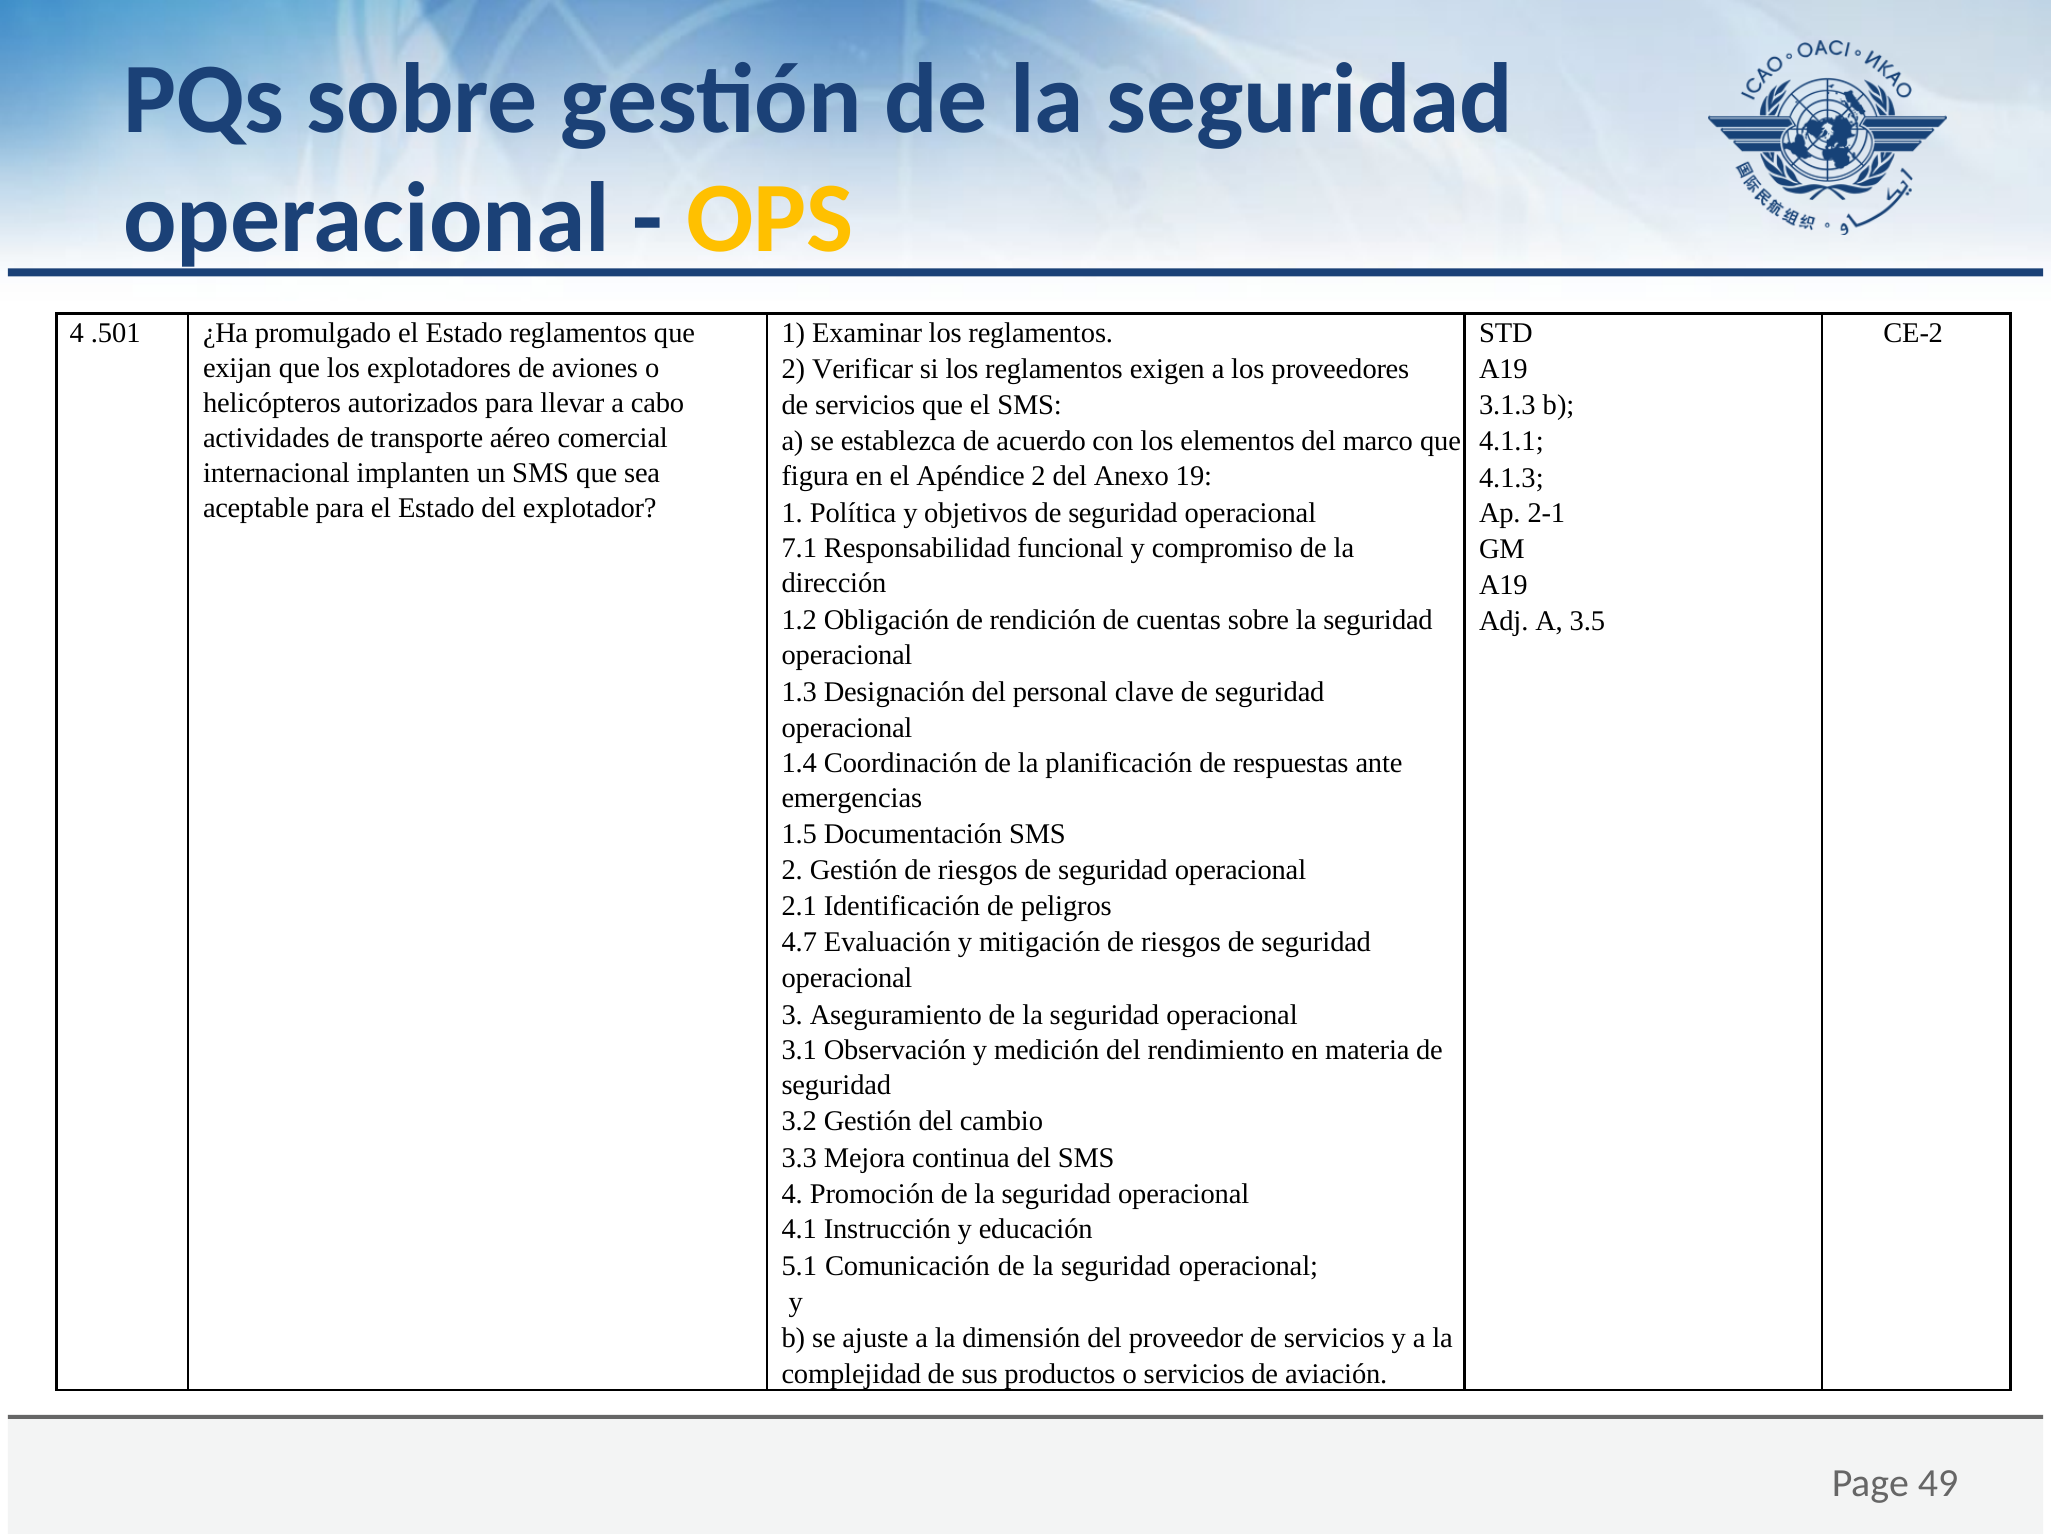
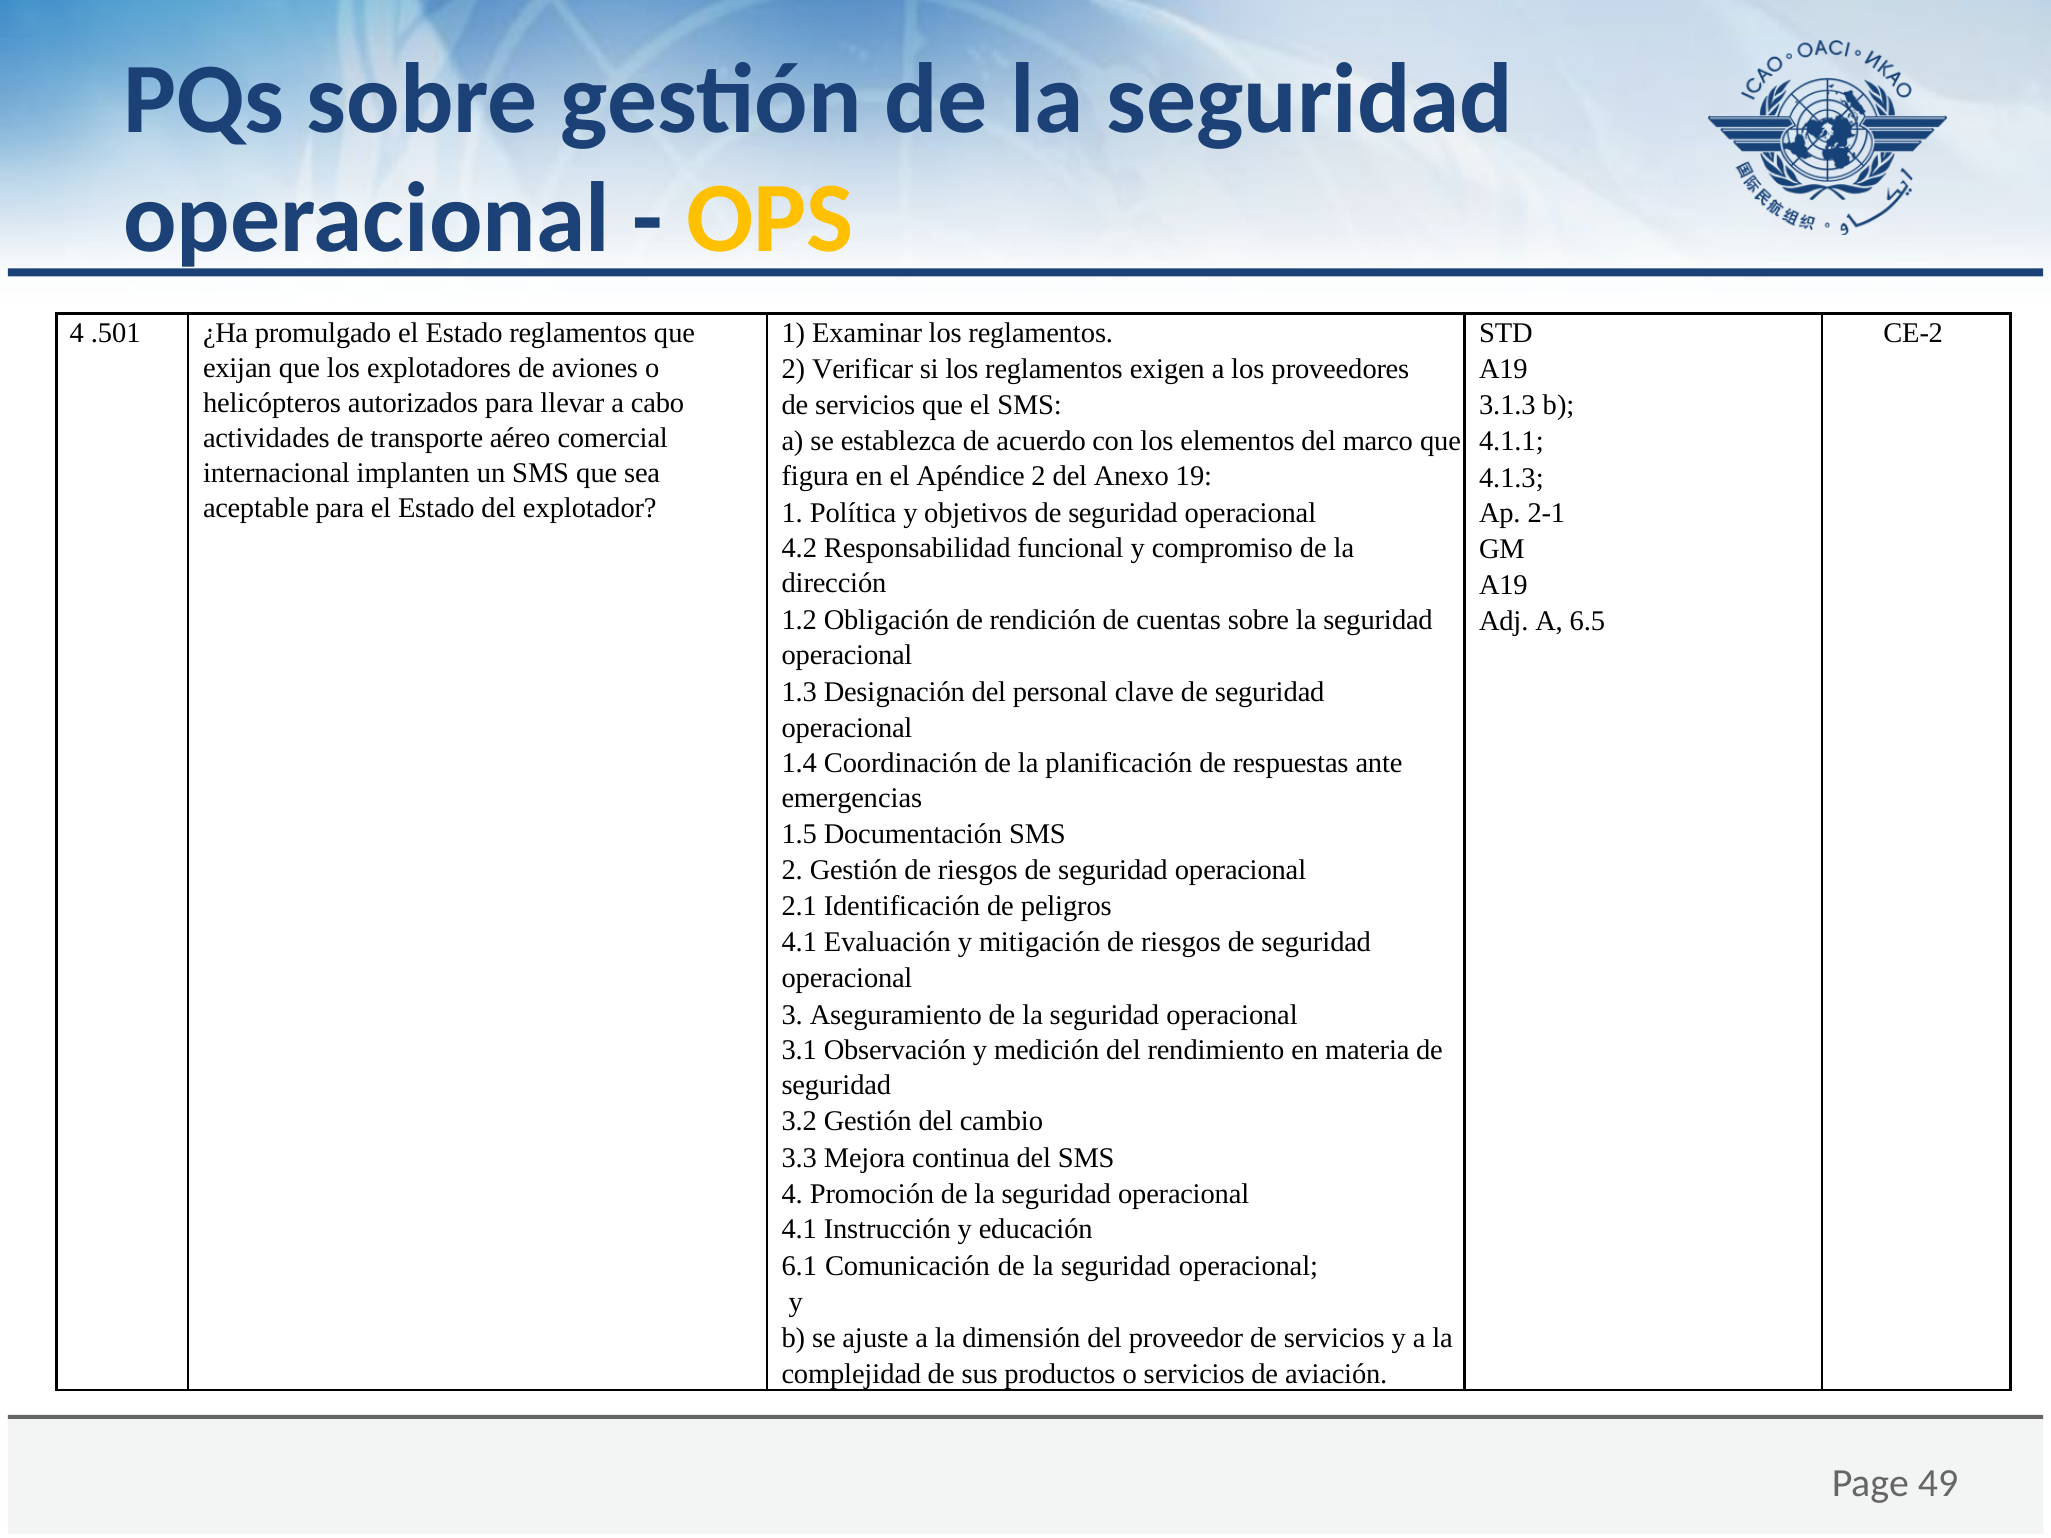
7.1: 7.1 -> 4.2 (799, 548)
3.5: 3.5 -> 6.5 (1587, 621)
4.7: 4.7 -> 4.1 (799, 943)
5.1: 5.1 -> 6.1 (799, 1266)
